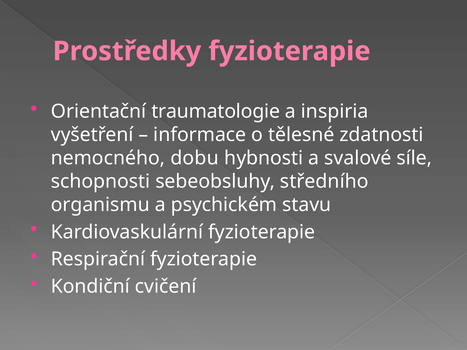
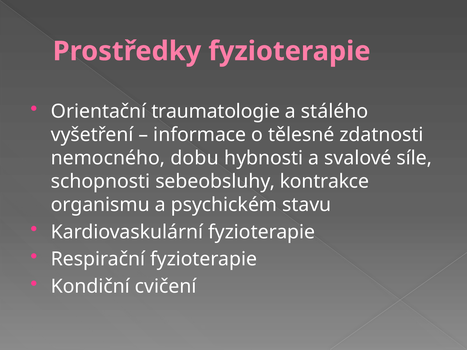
inspiria: inspiria -> stálého (335, 111)
středního: středního -> kontrakce (324, 182)
